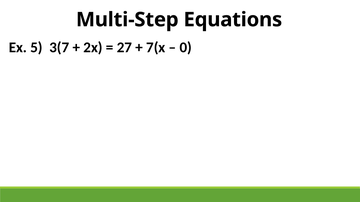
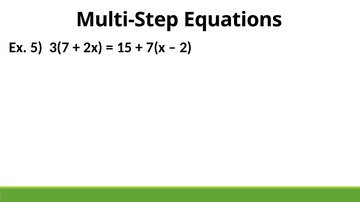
27: 27 -> 15 (124, 48)
0: 0 -> 2 (186, 48)
